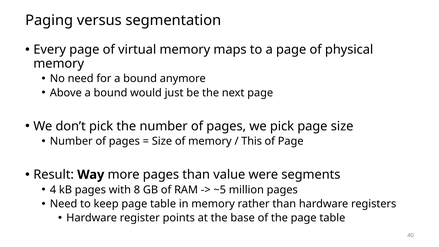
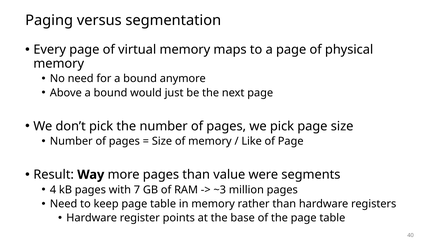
This: This -> Like (252, 141)
8: 8 -> 7 (137, 190)
~5: ~5 -> ~3 (220, 190)
